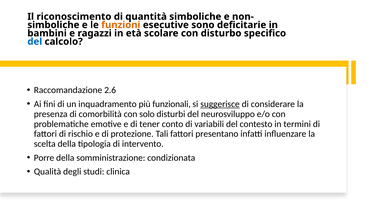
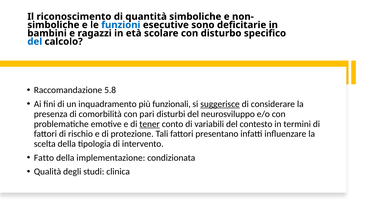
funzioni colour: orange -> blue (121, 25)
2.6: 2.6 -> 5.8 (110, 90)
solo: solo -> pari (147, 114)
tener underline: none -> present (150, 124)
Porre: Porre -> Fatto (44, 158)
somministrazione: somministrazione -> implementazione (111, 158)
